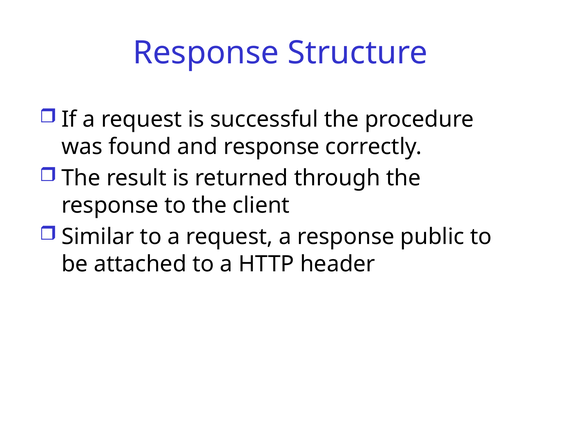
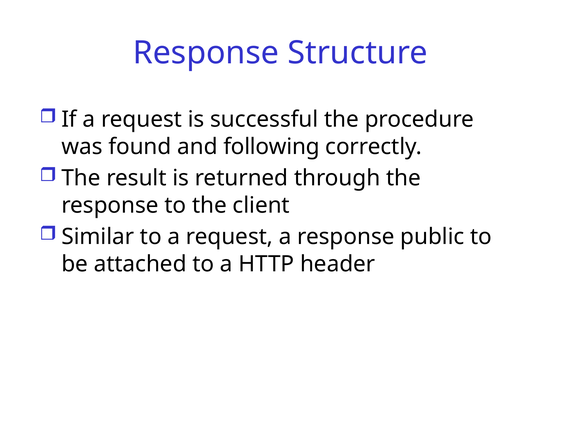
and response: response -> following (272, 147)
